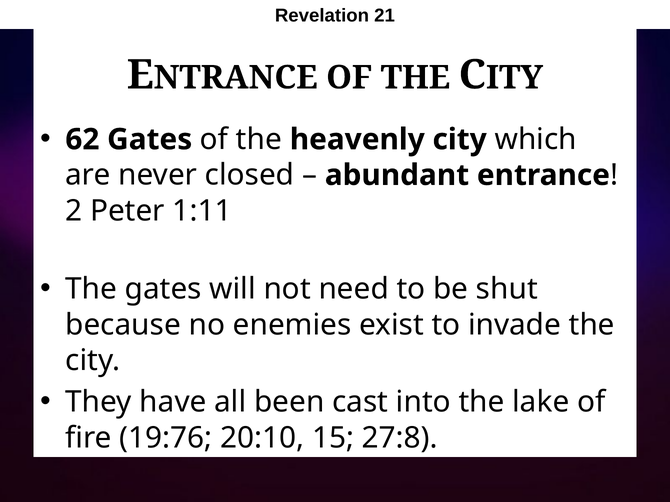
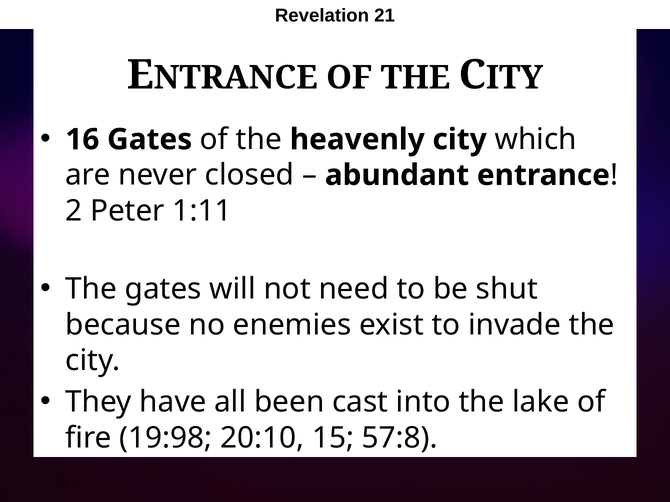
62: 62 -> 16 (82, 140)
19:76: 19:76 -> 19:98 (166, 438)
27:8: 27:8 -> 57:8 (400, 438)
